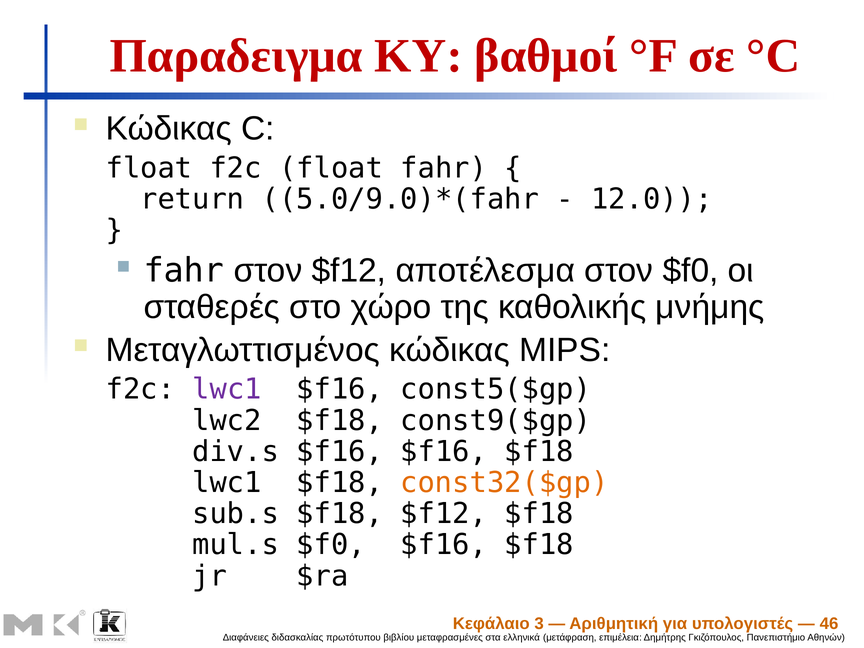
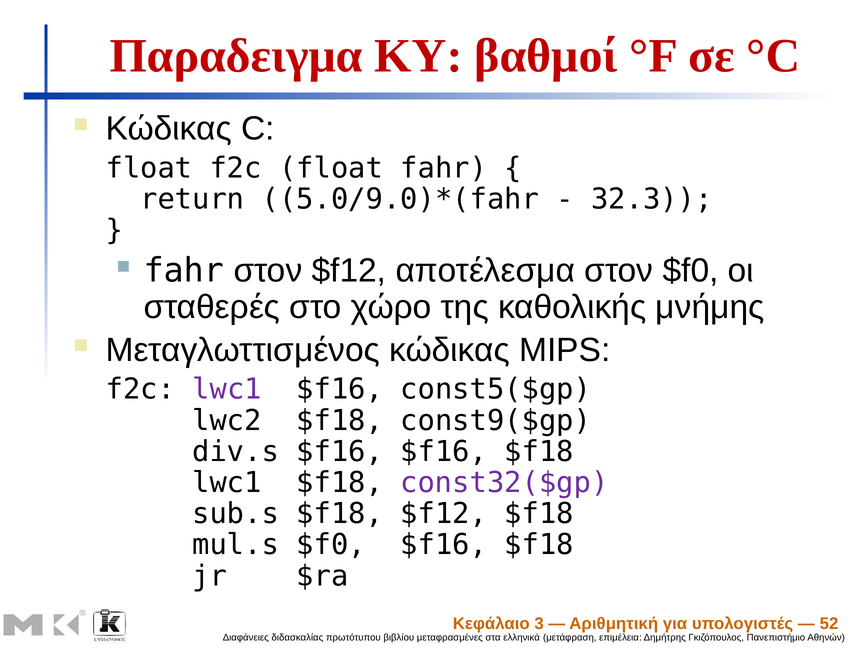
12.0: 12.0 -> 32.3 (652, 199)
const32($gp colour: orange -> purple (504, 483)
46: 46 -> 52 (829, 624)
